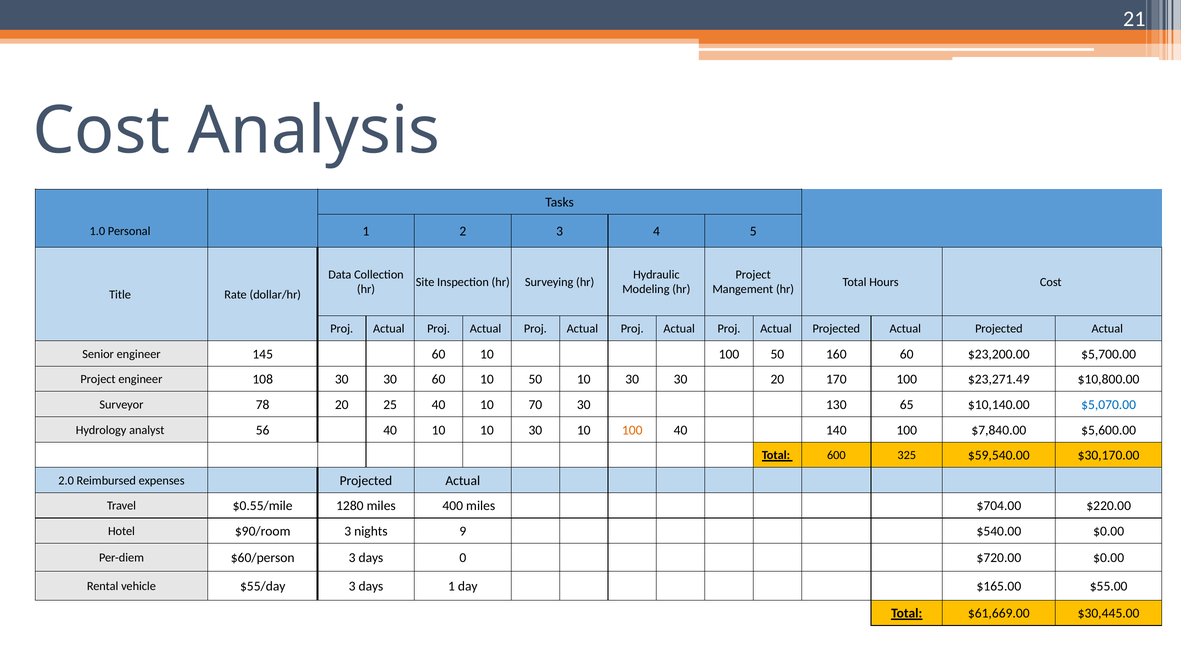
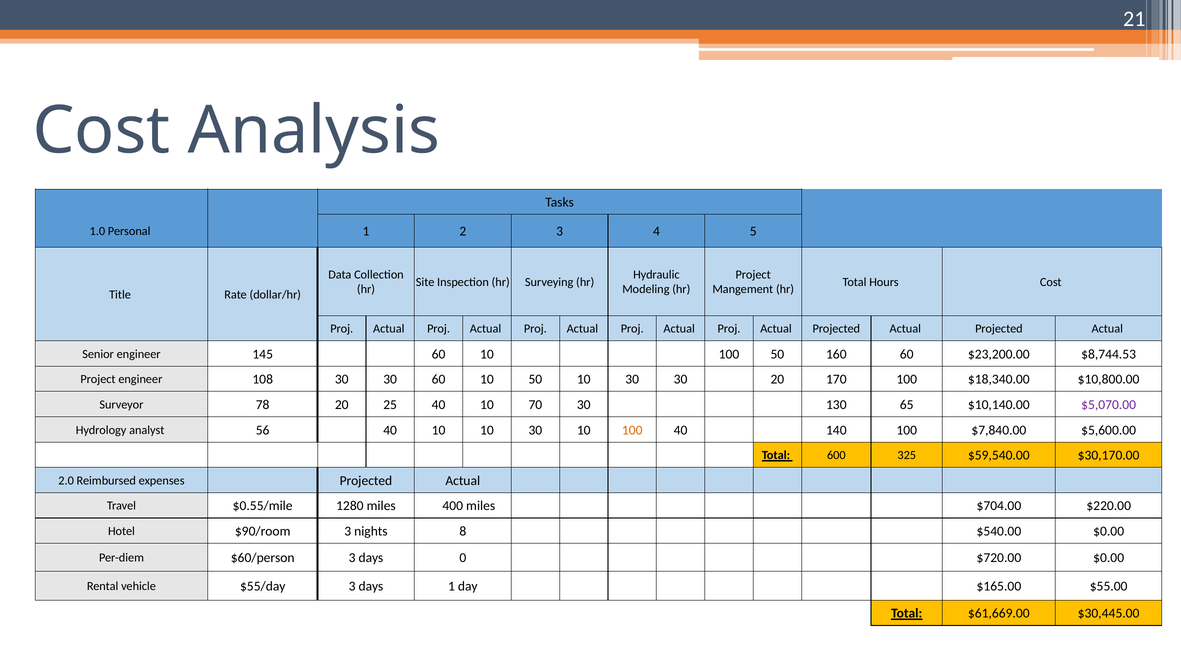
$5,700.00: $5,700.00 -> $8,744.53 (1109, 354)
$23,271.49: $23,271.49 -> $18,340.00 (999, 379)
$5,070.00 colour: blue -> purple (1109, 404)
9: 9 -> 8 (463, 531)
